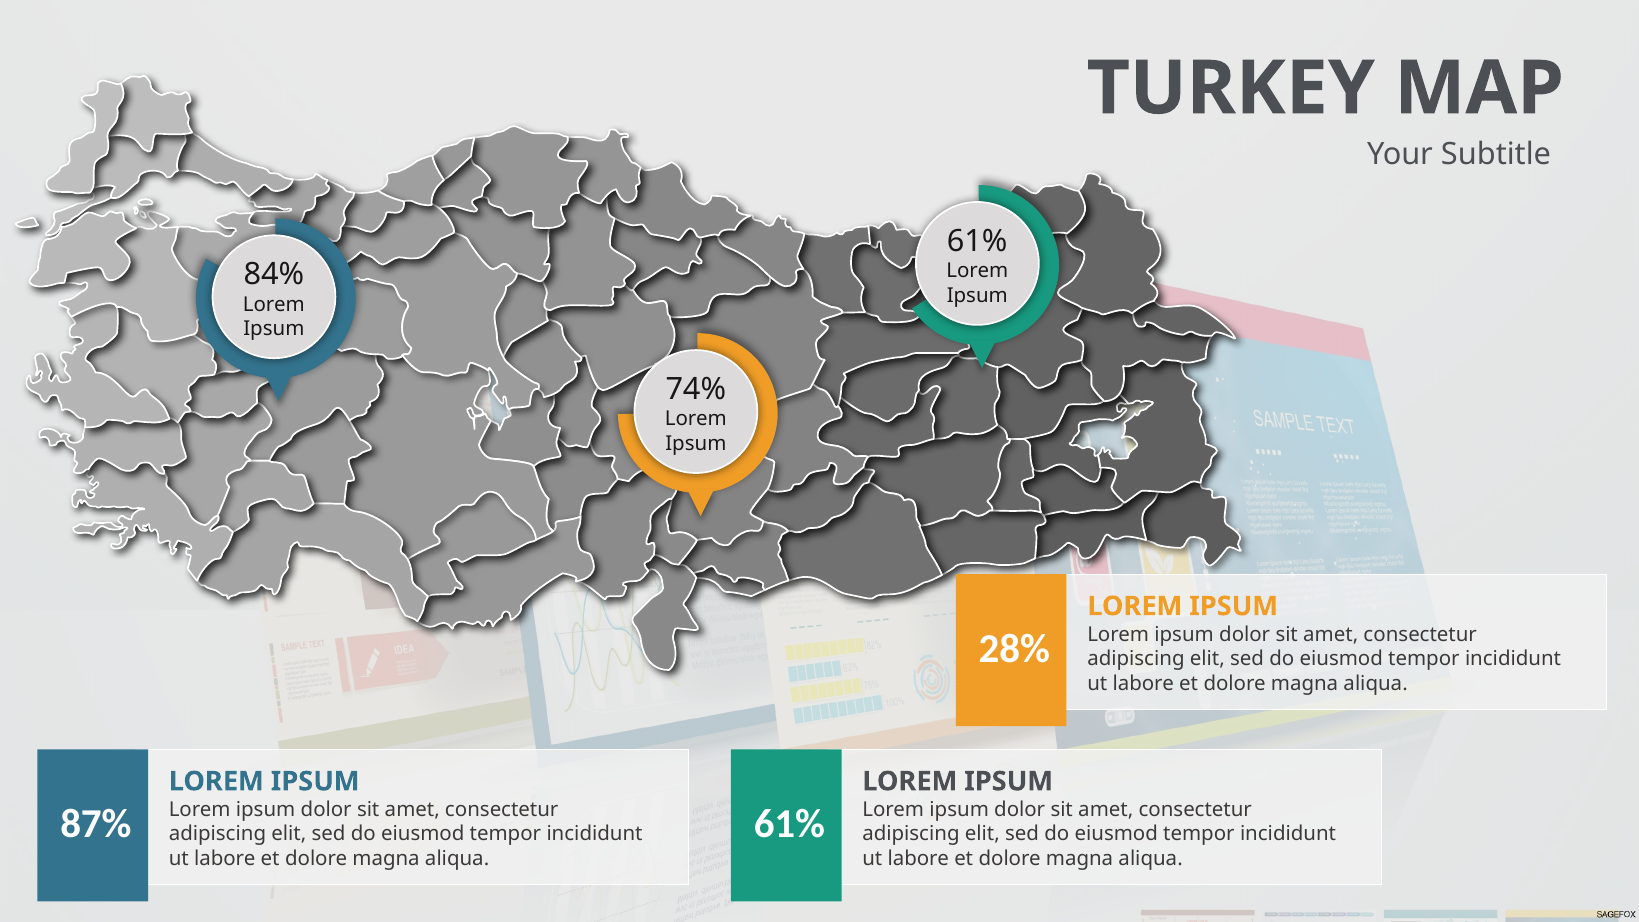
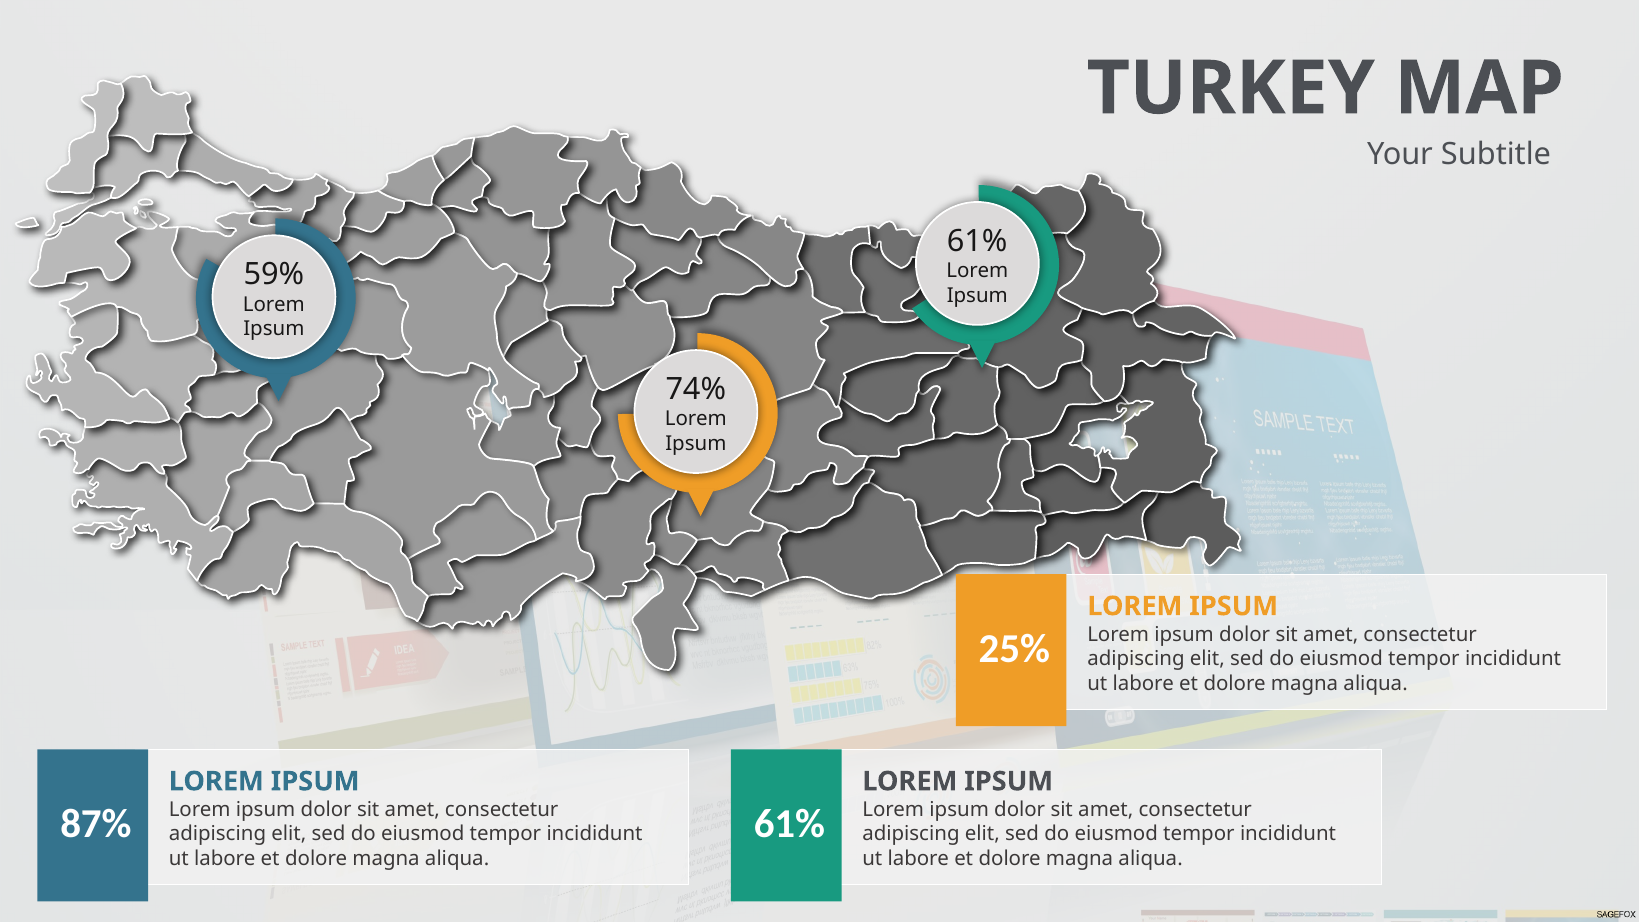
84%: 84% -> 59% (274, 274)
28%: 28% -> 25% (1014, 649)
